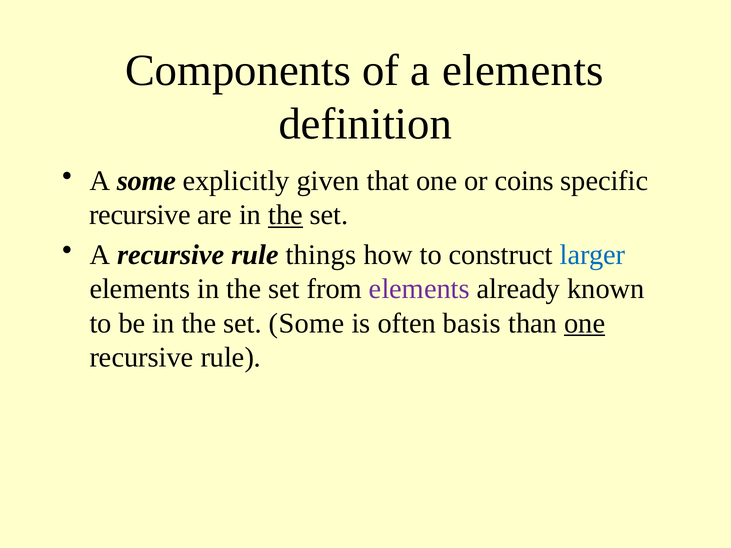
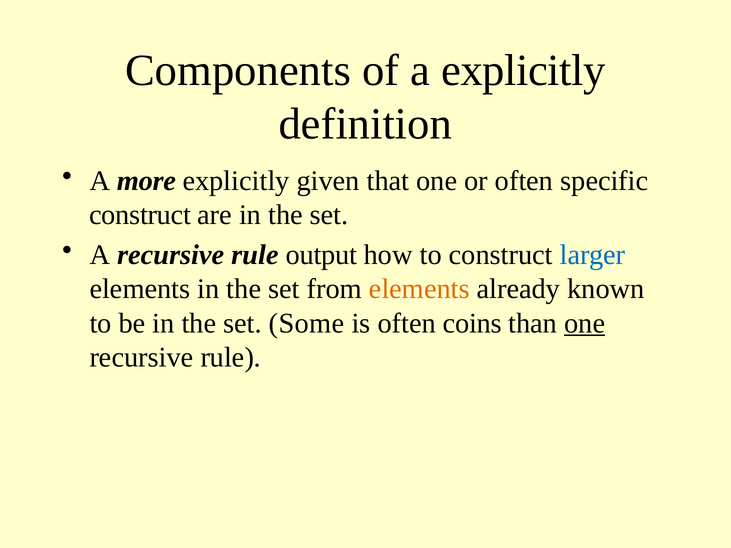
a elements: elements -> explicitly (523, 71)
A some: some -> more (146, 181)
or coins: coins -> often (524, 181)
recursive: recursive -> construct (140, 215)
the underline: present -> none (285, 215)
things: things -> output (321, 255)
elements colour: purple -> orange (419, 289)
basis: basis -> coins (472, 323)
